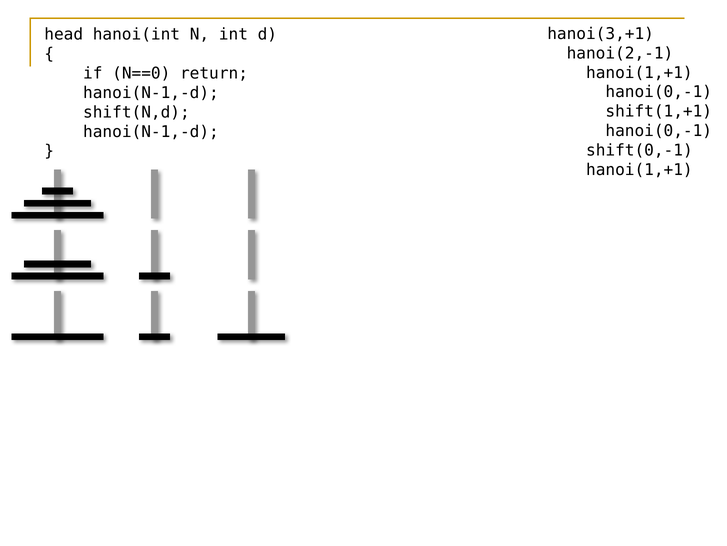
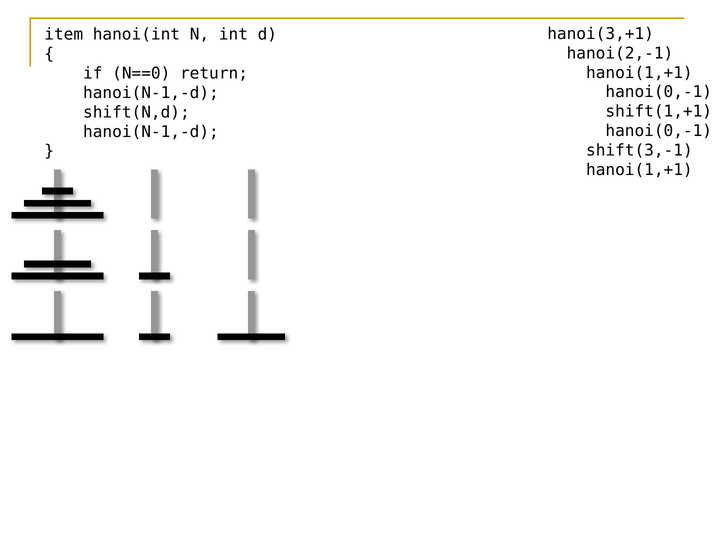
head: head -> item (64, 35)
shift(0,-1: shift(0,-1 -> shift(3,-1 (639, 150)
